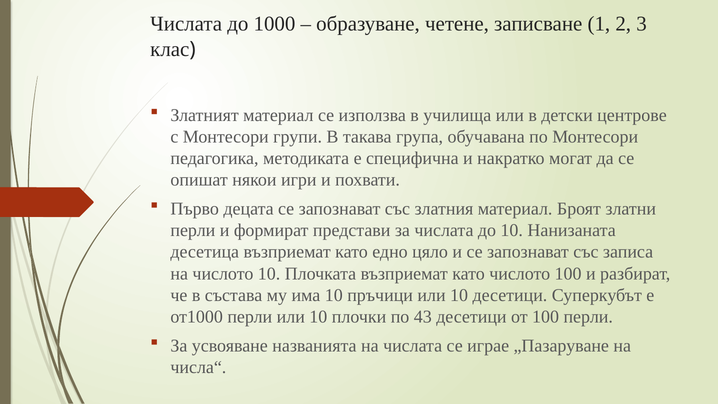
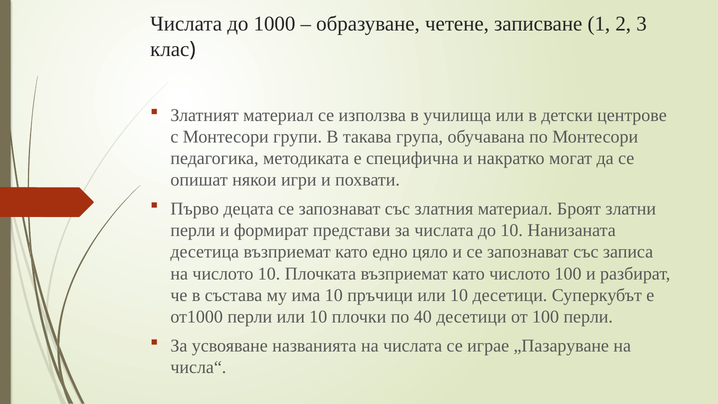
43: 43 -> 40 (423, 317)
